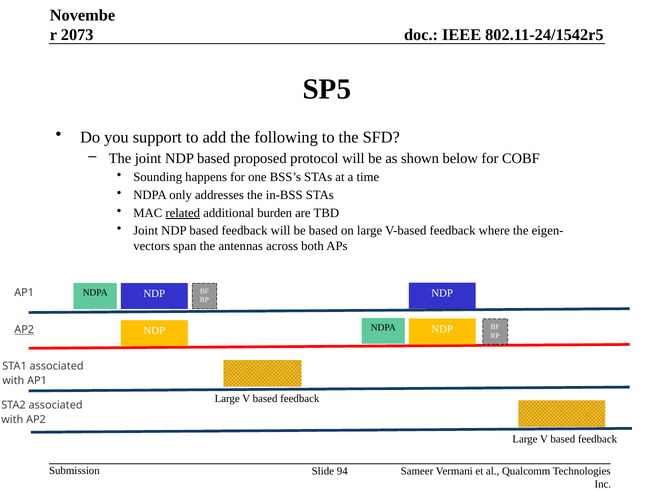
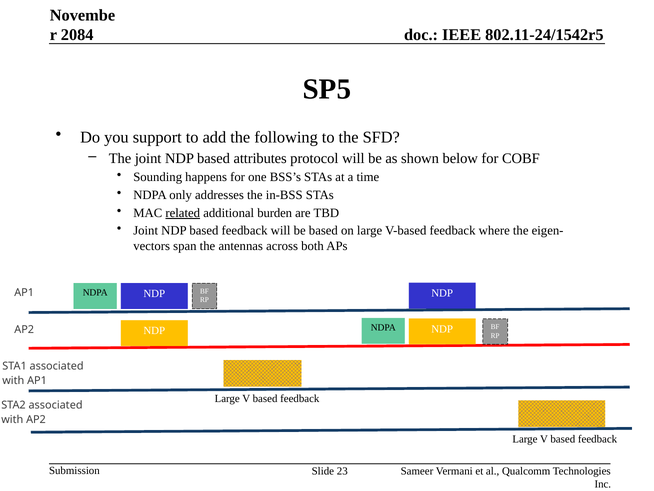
2073: 2073 -> 2084 (77, 35)
proposed: proposed -> attributes (260, 158)
AP2 underline: present -> none (24, 329)
94: 94 -> 23 (342, 470)
